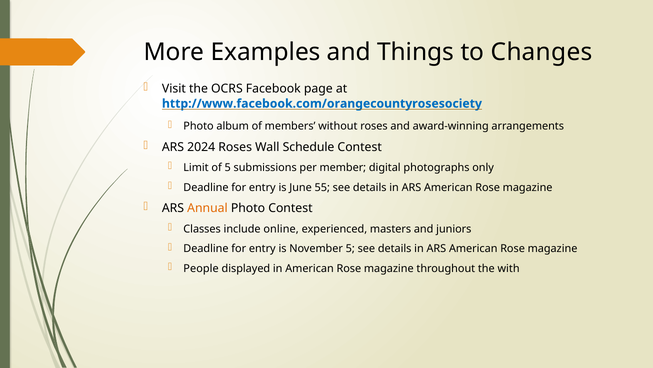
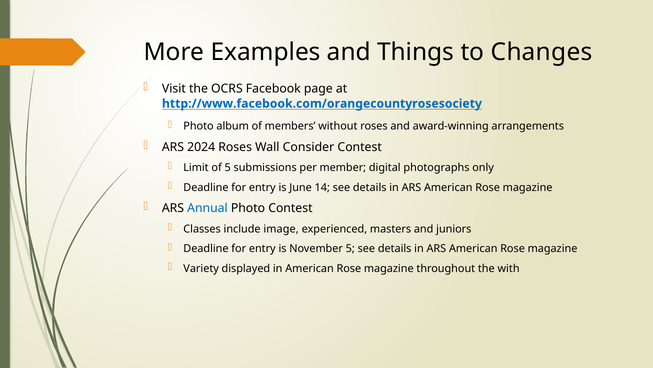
Schedule: Schedule -> Consider (308, 147)
55: 55 -> 14 (322, 187)
Annual colour: orange -> blue (207, 208)
online: online -> image (281, 228)
People: People -> Variety (201, 268)
